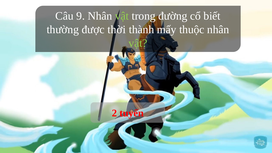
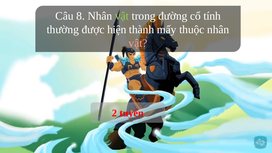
9: 9 -> 8 (81, 16)
biết: biết -> tính (212, 16)
thời: thời -> hiện (117, 30)
vật colour: light green -> pink (138, 43)
